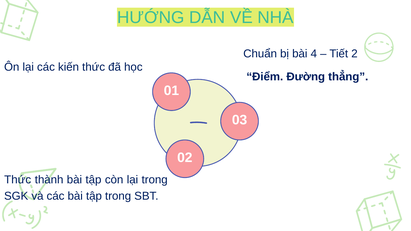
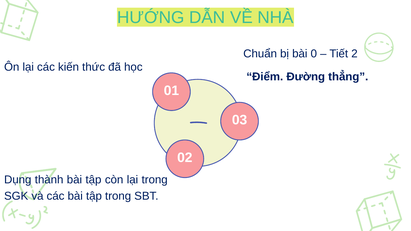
4: 4 -> 0 (314, 54)
Thức: Thức -> Dụng (18, 180)
